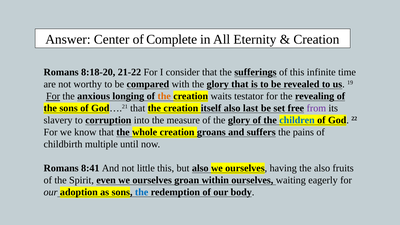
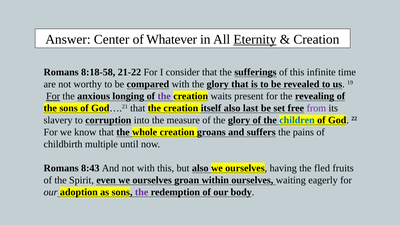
Complete: Complete -> Whatever (172, 39)
Eternity underline: none -> present (255, 39)
8:18-20: 8:18-20 -> 8:18-58 (98, 72)
the colour: orange -> purple (164, 96)
testator: testator -> present (249, 96)
8:41: 8:41 -> 8:43 (90, 168)
not little: little -> with (146, 168)
the also: also -> fled (322, 168)
the colour: blue -> purple (142, 192)
